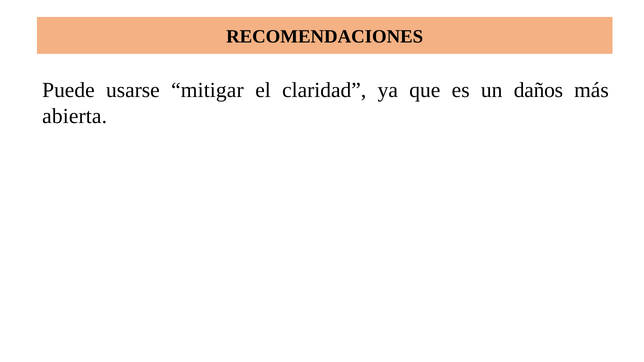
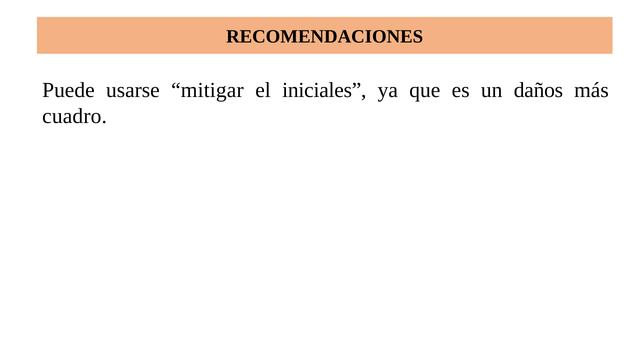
claridad: claridad -> iniciales (324, 90)
abierta: abierta -> cuadro (75, 116)
